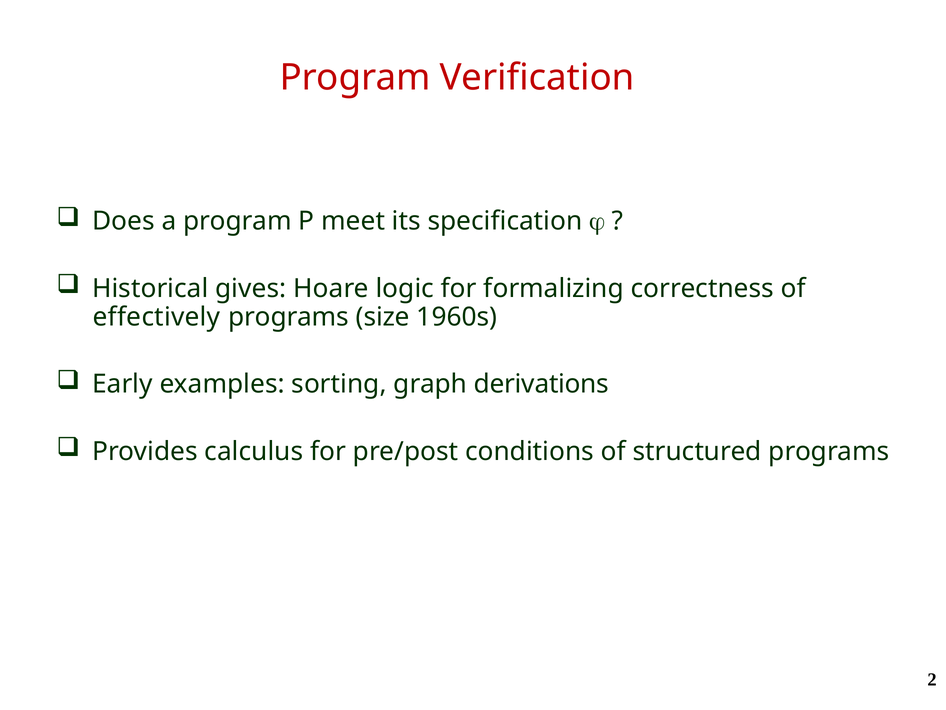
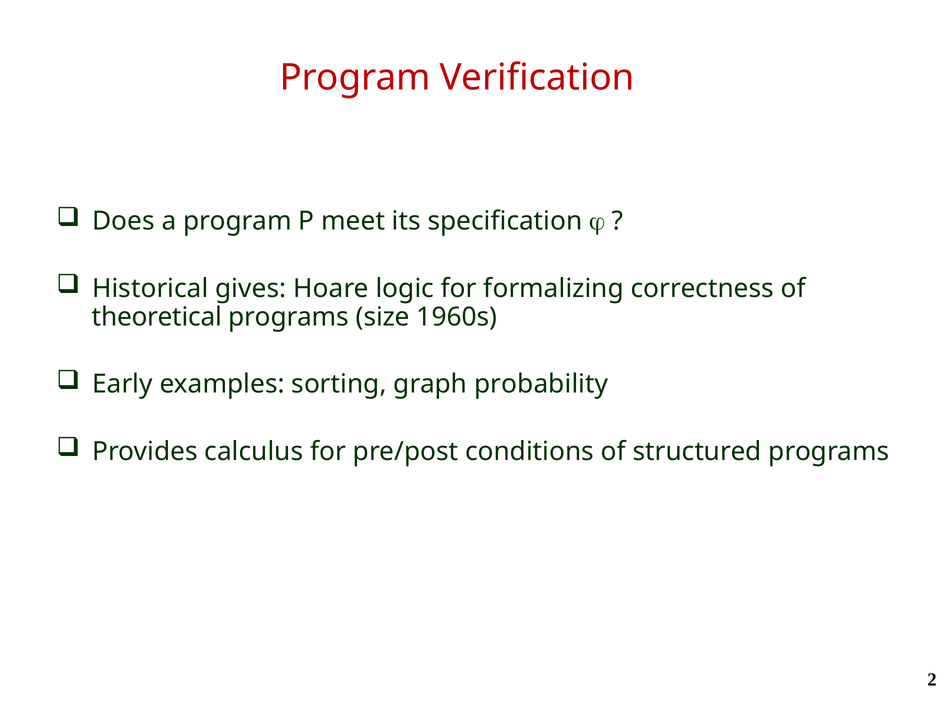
effectively: effectively -> theoretical (157, 317)
derivations: derivations -> probability (541, 384)
